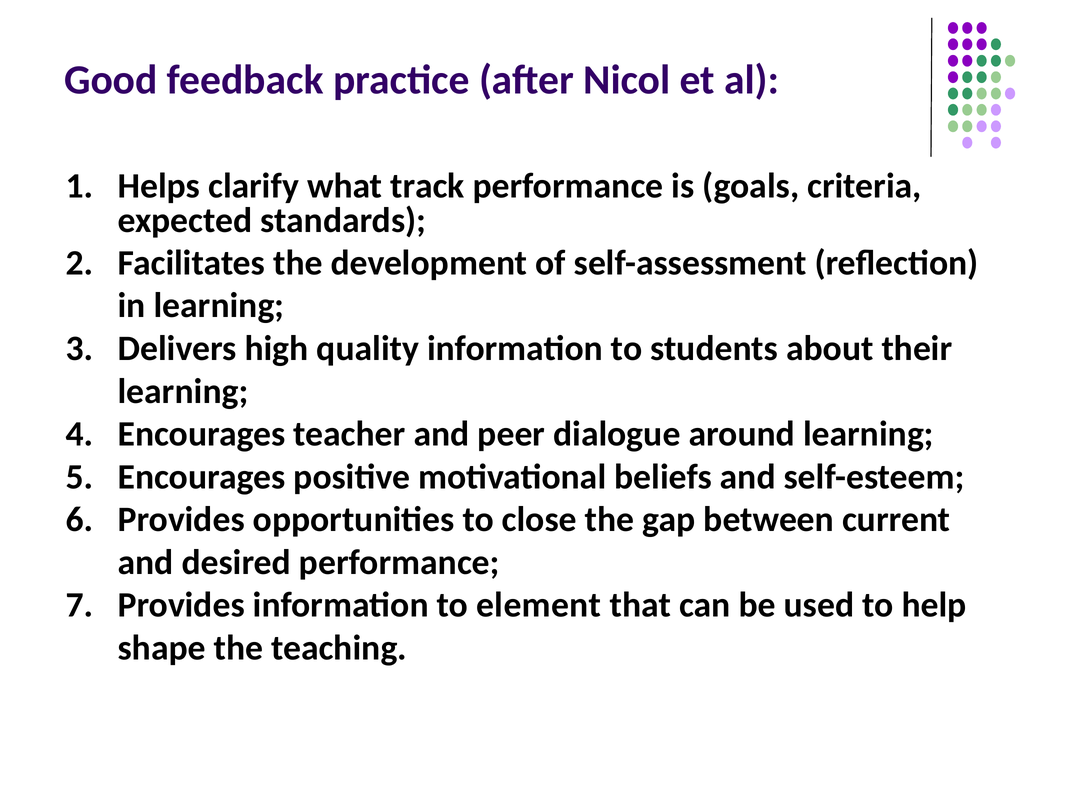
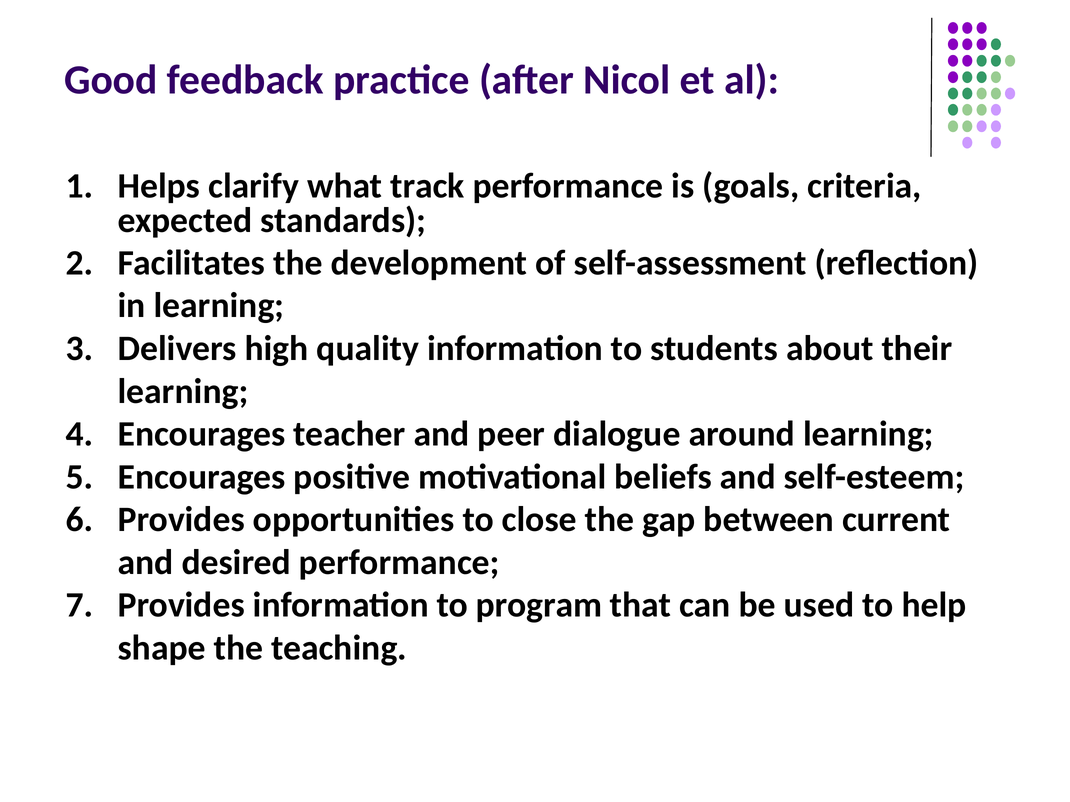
element: element -> program (539, 605)
